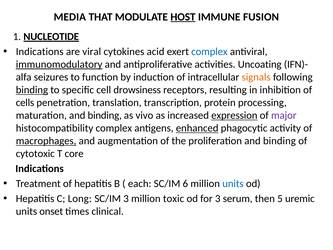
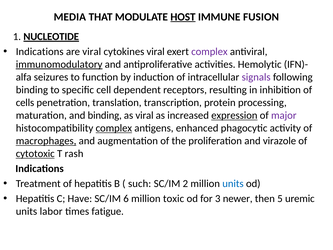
cytokines acid: acid -> viral (156, 52)
complex colour: blue -> purple (209, 52)
Uncoating: Uncoating -> Hemolytic (260, 64)
signals colour: orange -> purple (256, 77)
binding underline: present -> none (32, 90)
drowsiness: drowsiness -> dependent (137, 90)
as vivo: vivo -> viral (145, 115)
complex underline: none -> present (114, 128)
enhanced underline: present -> none (197, 128)
proliferation and binding: binding -> virazole (280, 141)
cytotoxic underline: none -> present (35, 154)
core: core -> rash (74, 154)
each: each -> such (140, 184)
6: 6 -> 2 (185, 184)
Long: Long -> Have (80, 198)
SC/IM 3: 3 -> 6 (126, 198)
serum: serum -> newer (238, 198)
onset: onset -> labor (51, 211)
clinical: clinical -> fatigue (108, 211)
